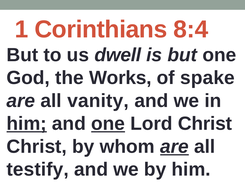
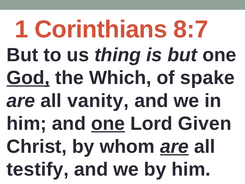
8:4: 8:4 -> 8:7 (191, 29)
dwell: dwell -> thing (118, 55)
God underline: none -> present (28, 78)
Works: Works -> Which (120, 78)
him underline: present -> none (27, 123)
Lord Christ: Christ -> Given (205, 123)
